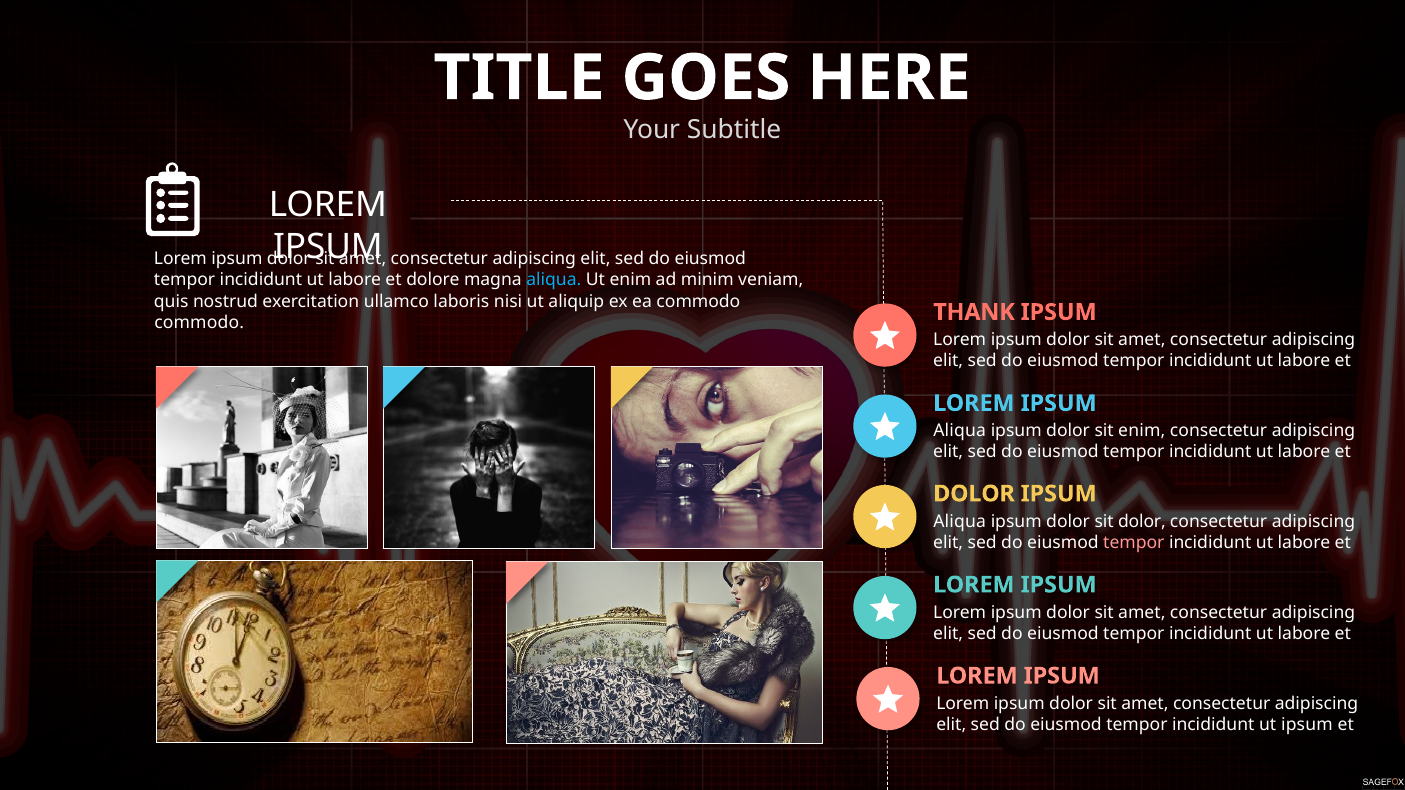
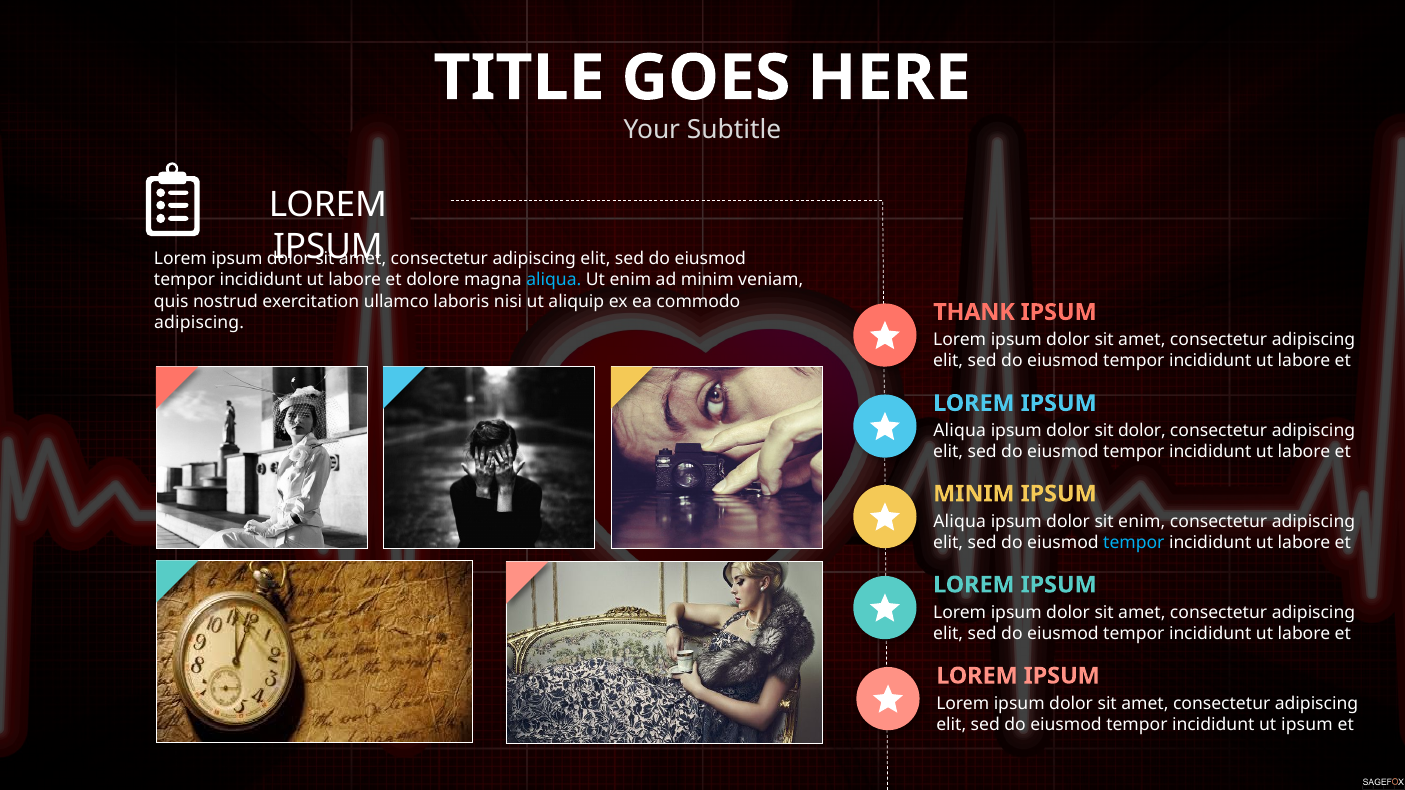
commodo: commodo -> adipiscing (199, 322)
sit enim: enim -> dolor (1142, 431)
DOLOR: DOLOR -> MINIM (974, 494)
sit dolor: dolor -> enim (1142, 522)
tempor colour: pink -> light blue (1134, 543)
